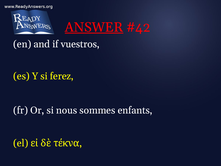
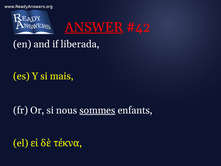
vuestros: vuestros -> liberada (80, 44)
ferez: ferez -> mais (62, 76)
sommes underline: none -> present (97, 110)
